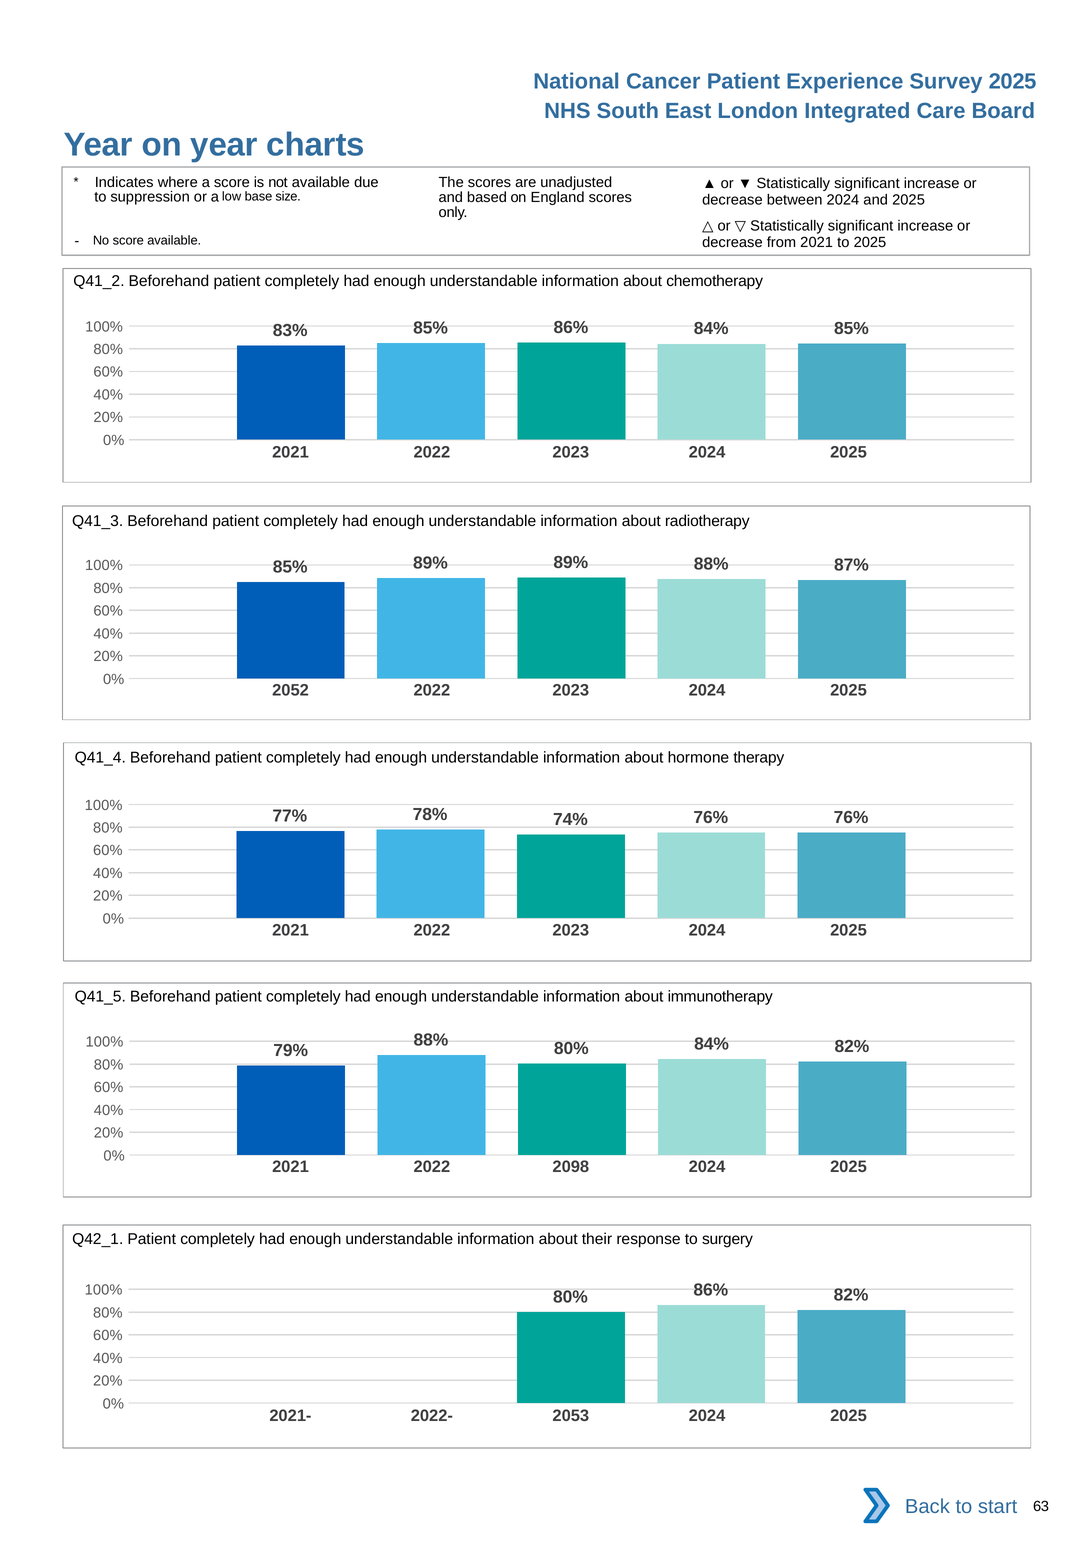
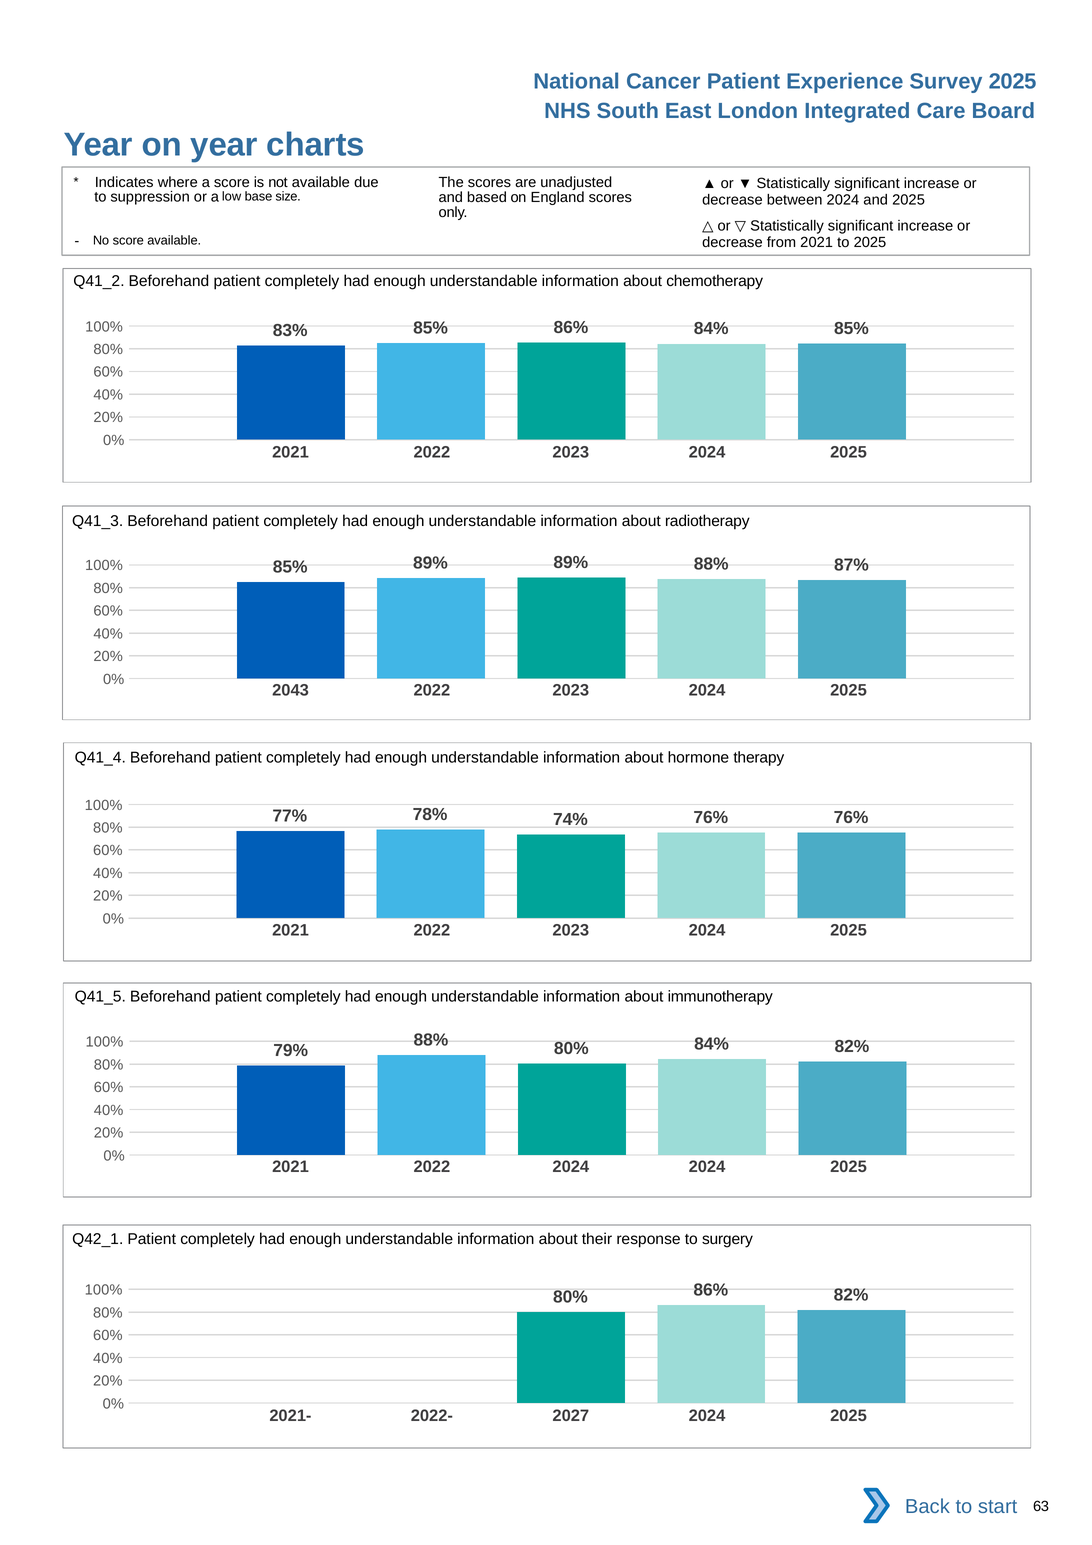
2052: 2052 -> 2043 (291, 691)
2022 2098: 2098 -> 2024 (571, 1167)
2053: 2053 -> 2027 (571, 1416)
